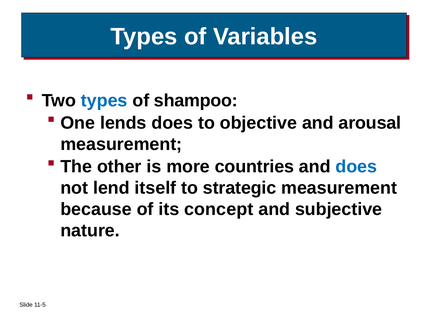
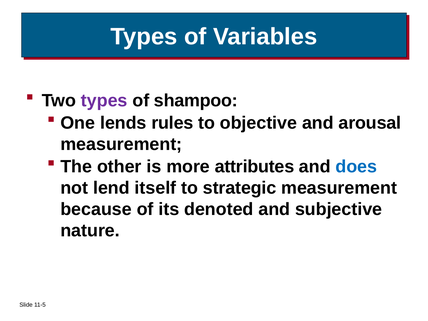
types colour: blue -> purple (104, 101)
lends does: does -> rules (172, 123)
countries: countries -> attributes (255, 167)
concept: concept -> denoted (219, 209)
